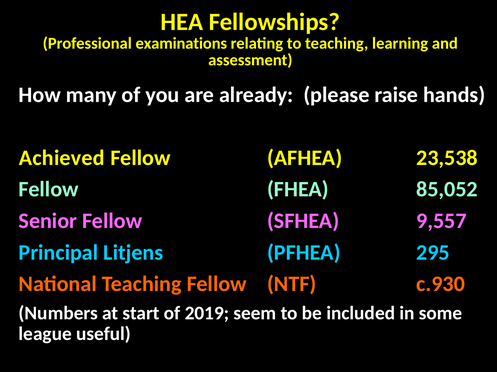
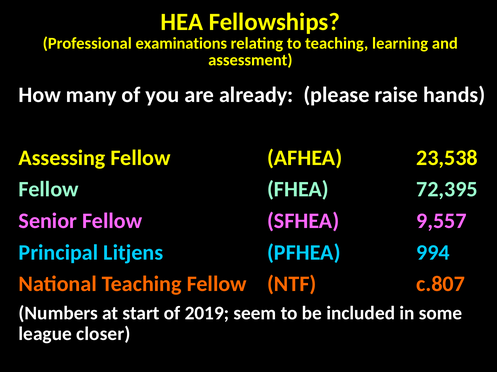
Achieved: Achieved -> Assessing (62, 158)
85,052: 85,052 -> 72,395 (447, 190)
295: 295 -> 994 (433, 253)
c.930: c.930 -> c.807 (441, 285)
useful: useful -> closer (103, 335)
